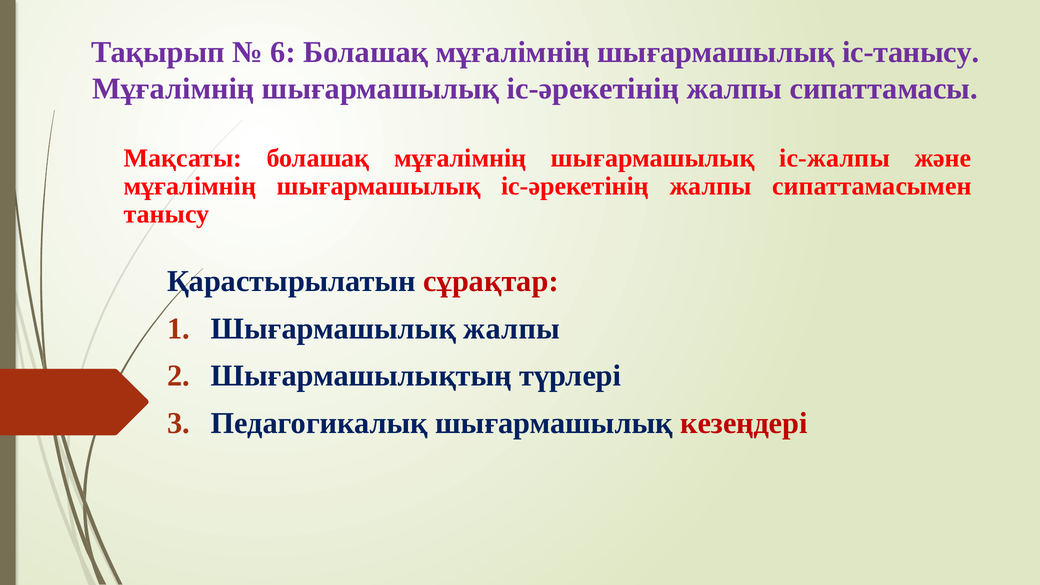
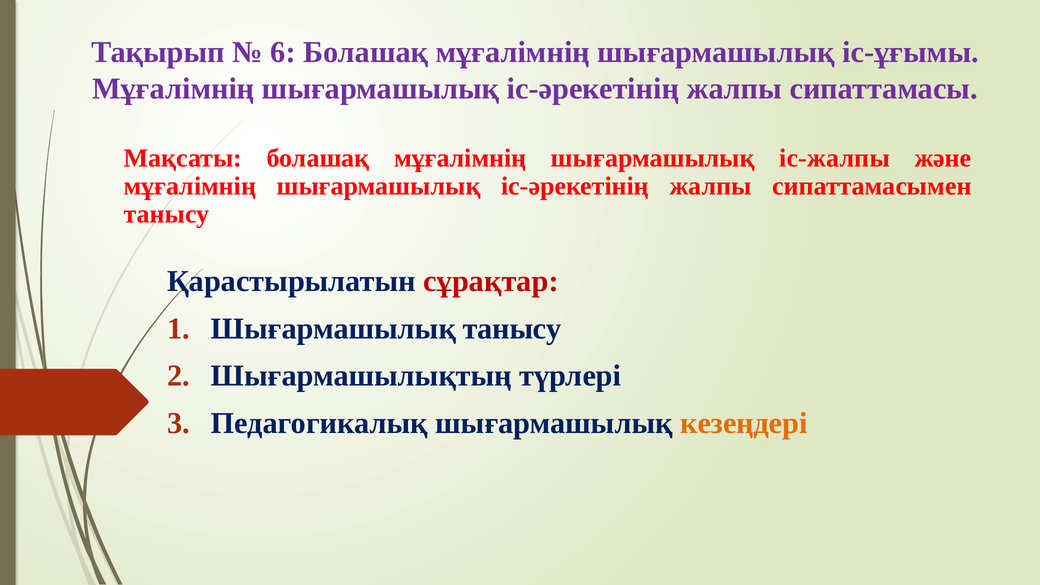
іс-танысу: іс-танысу -> іс-ұғымы (911, 52)
Шығармашылық жалпы: жалпы -> танысу (512, 329)
кезеңдері colour: red -> orange (744, 423)
